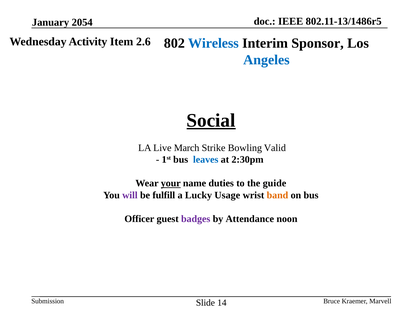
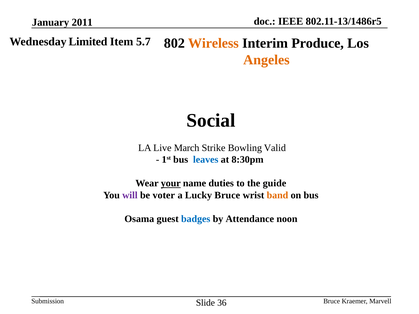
2054: 2054 -> 2011 (82, 22)
Activity: Activity -> Limited (88, 42)
2.6: 2.6 -> 5.7 (143, 42)
Wireless colour: blue -> orange (213, 43)
Sponsor: Sponsor -> Produce (318, 43)
Angeles colour: blue -> orange (266, 60)
Social underline: present -> none (211, 121)
2:30pm: 2:30pm -> 8:30pm (248, 160)
fulfill: fulfill -> voter (164, 195)
Lucky Usage: Usage -> Bruce (227, 195)
Officer: Officer -> Osama (139, 219)
badges colour: purple -> blue (196, 219)
14: 14 -> 36 (222, 303)
